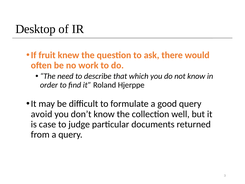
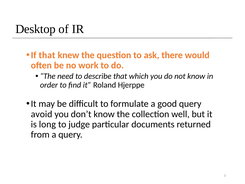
If fruit: fruit -> that (47, 55)
case: case -> long (47, 124)
